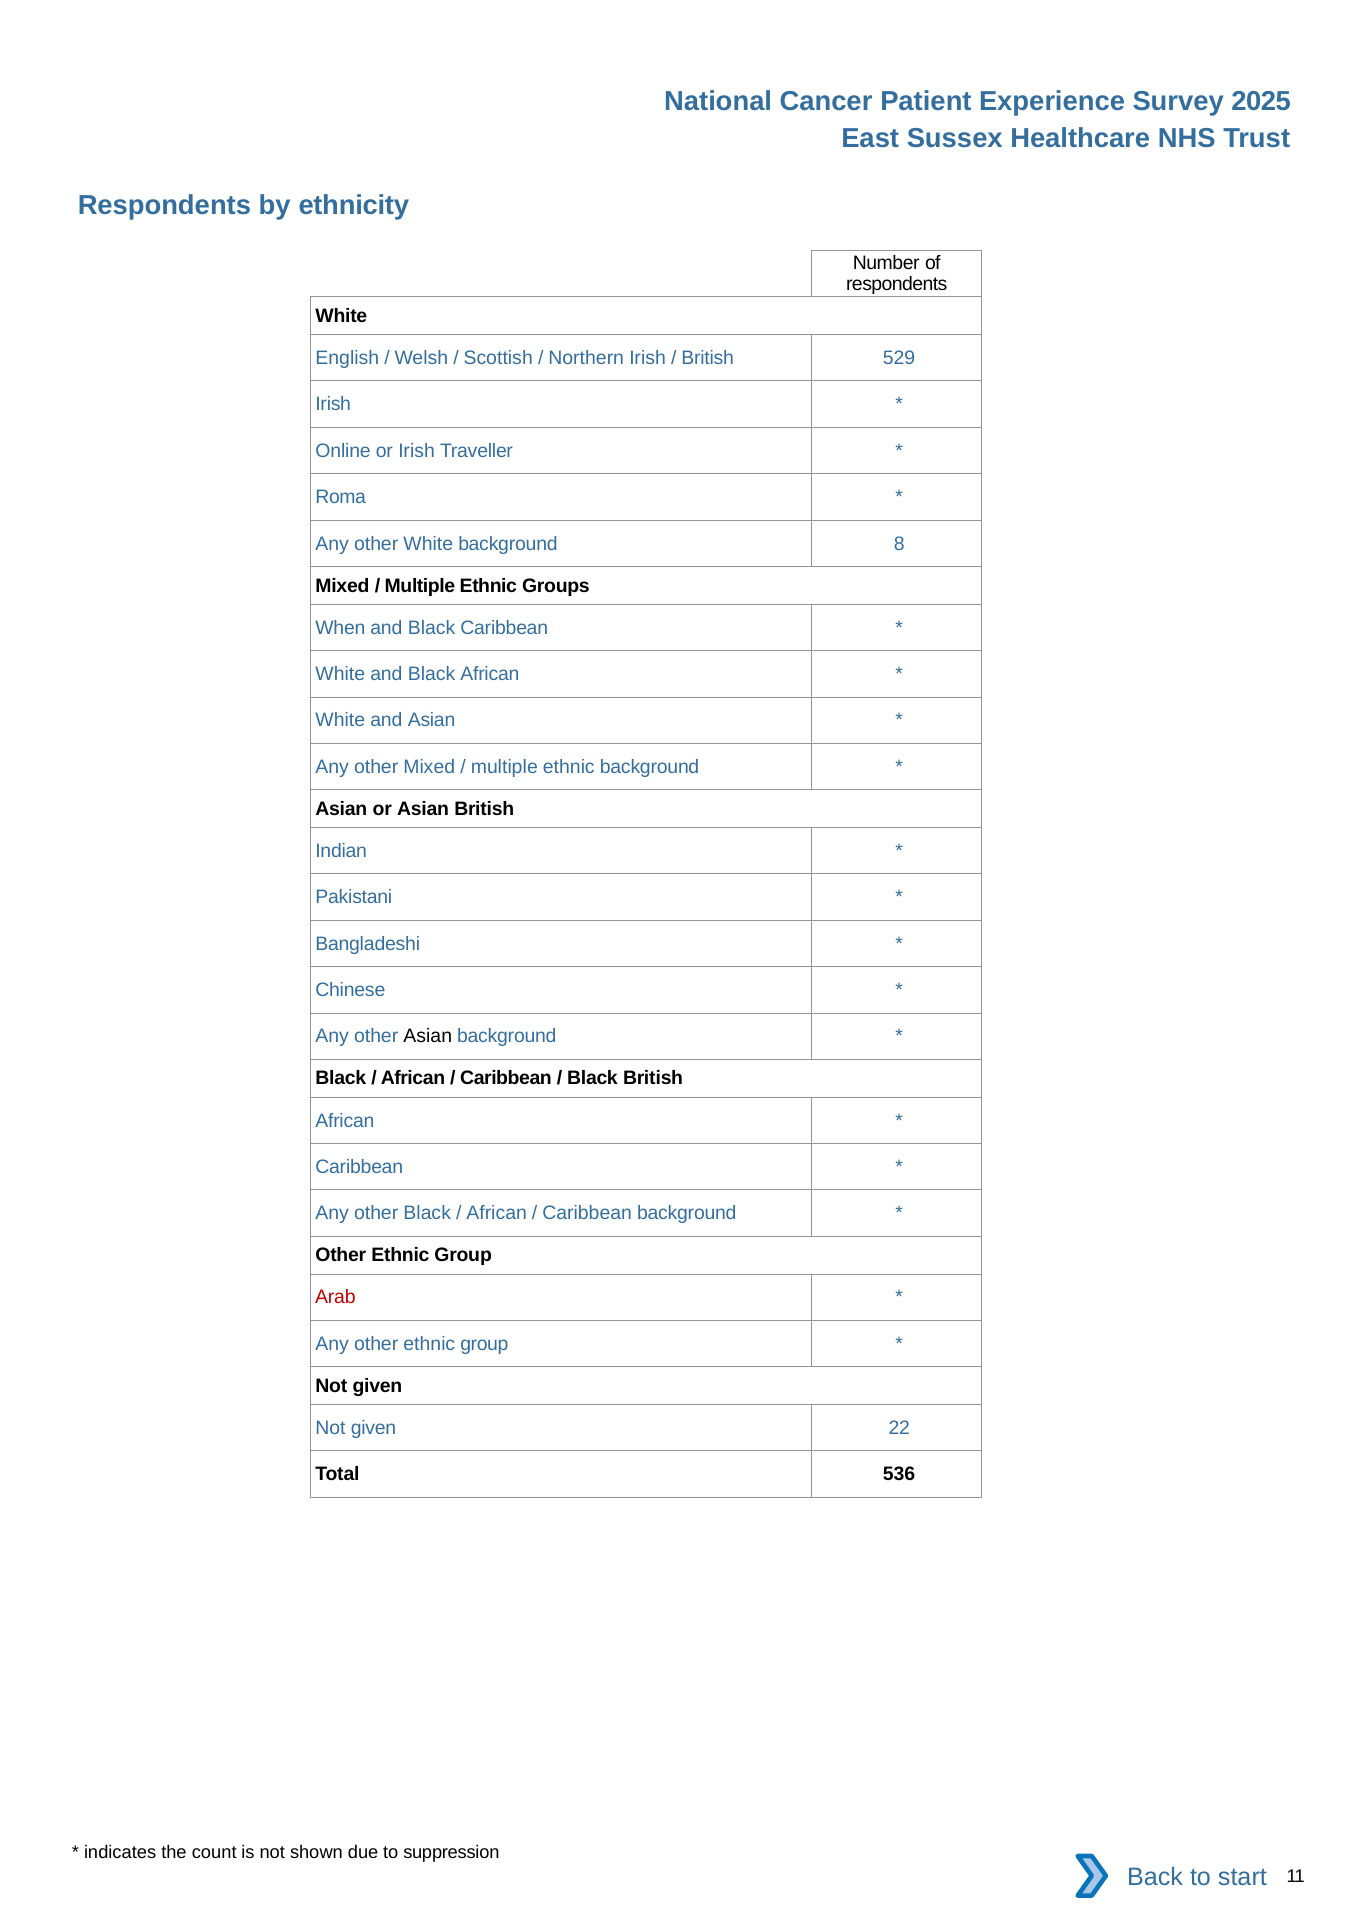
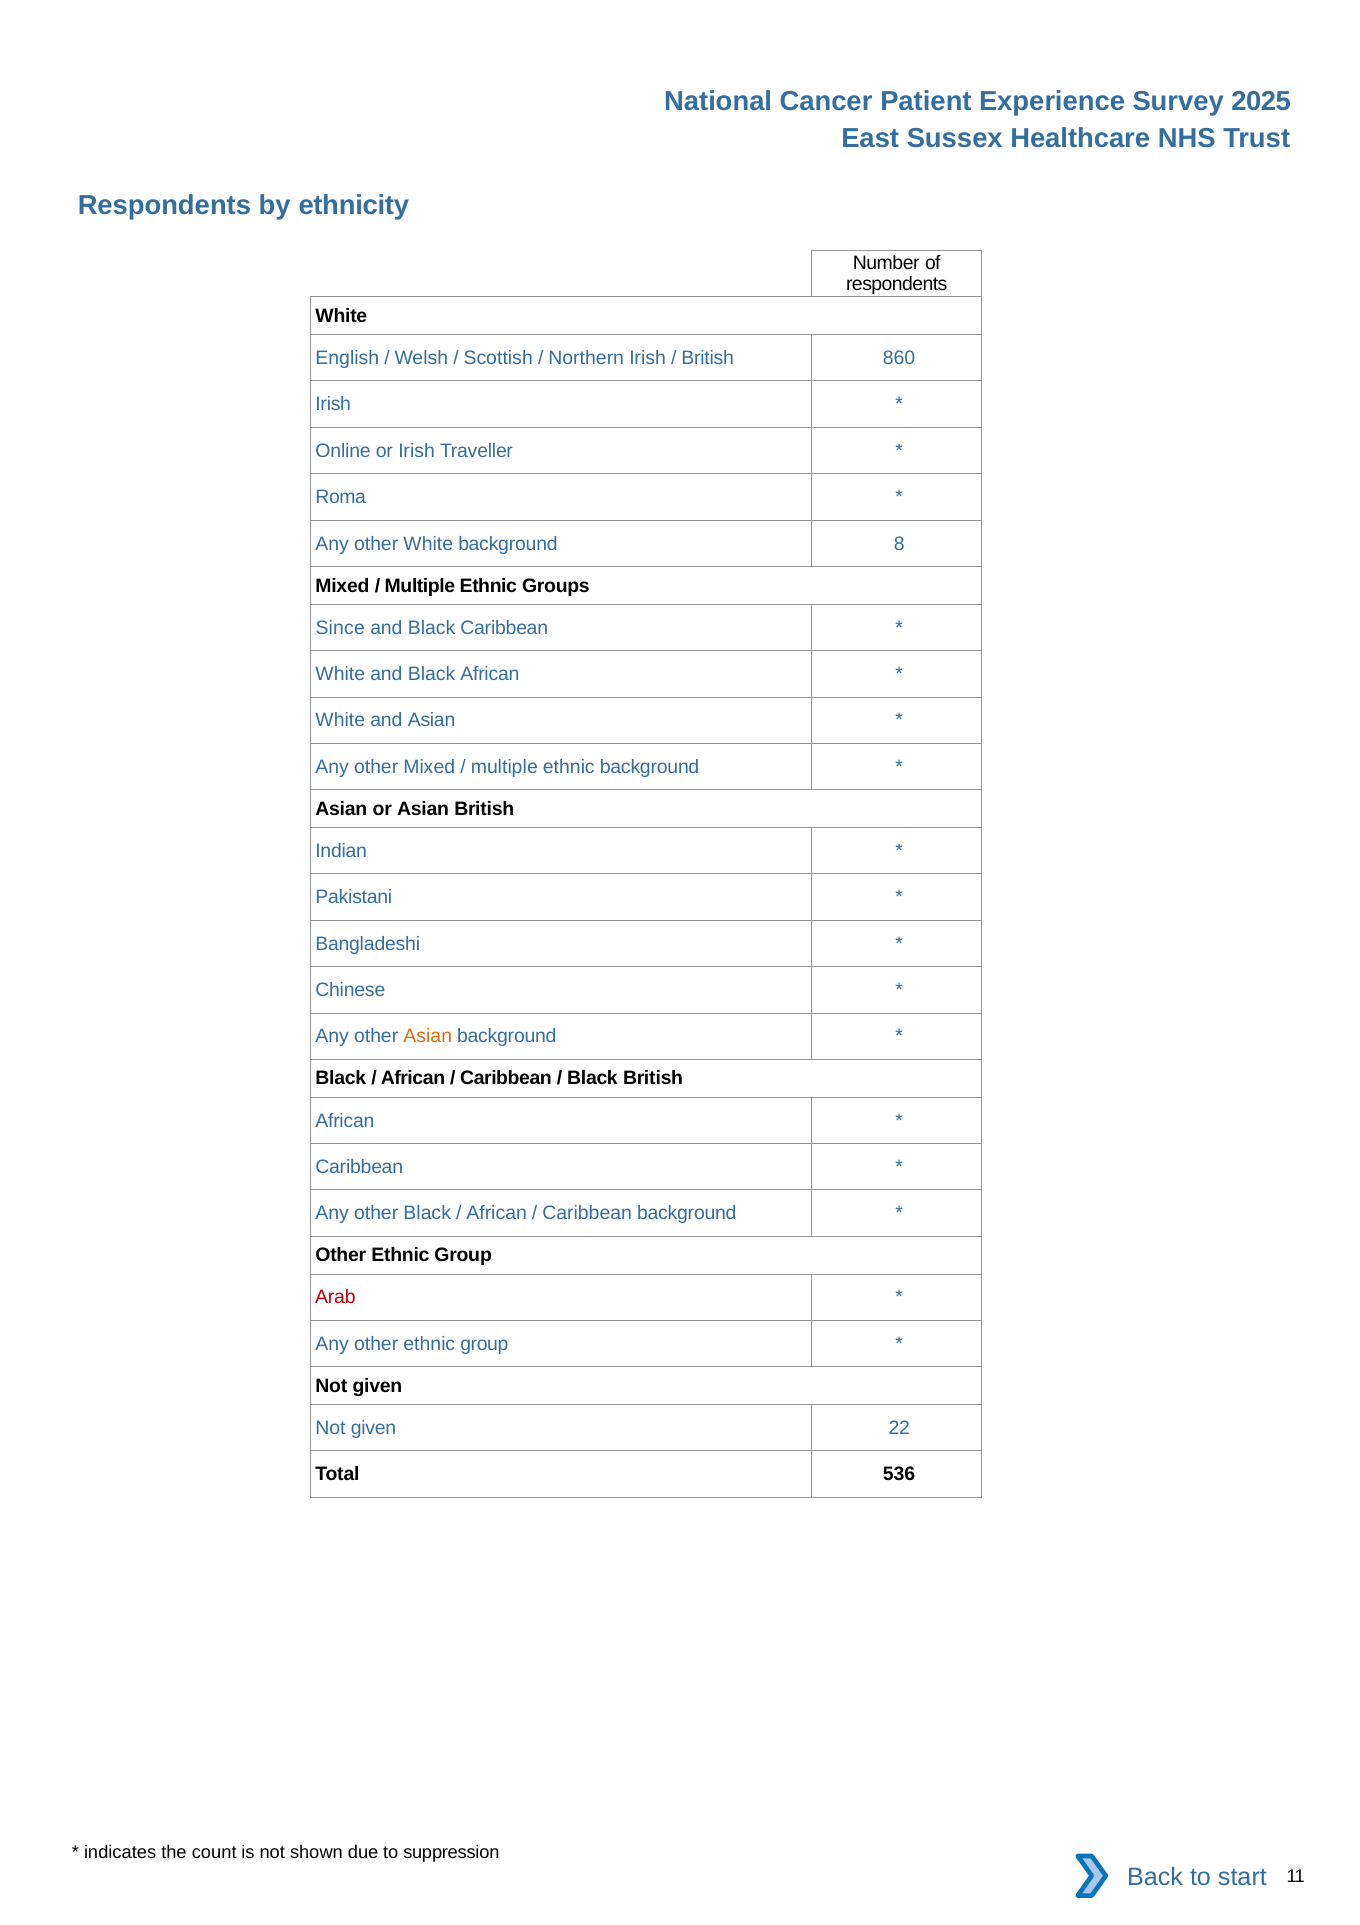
529: 529 -> 860 (899, 358)
When: When -> Since (340, 628)
Asian colour: black -> orange (428, 1036)
